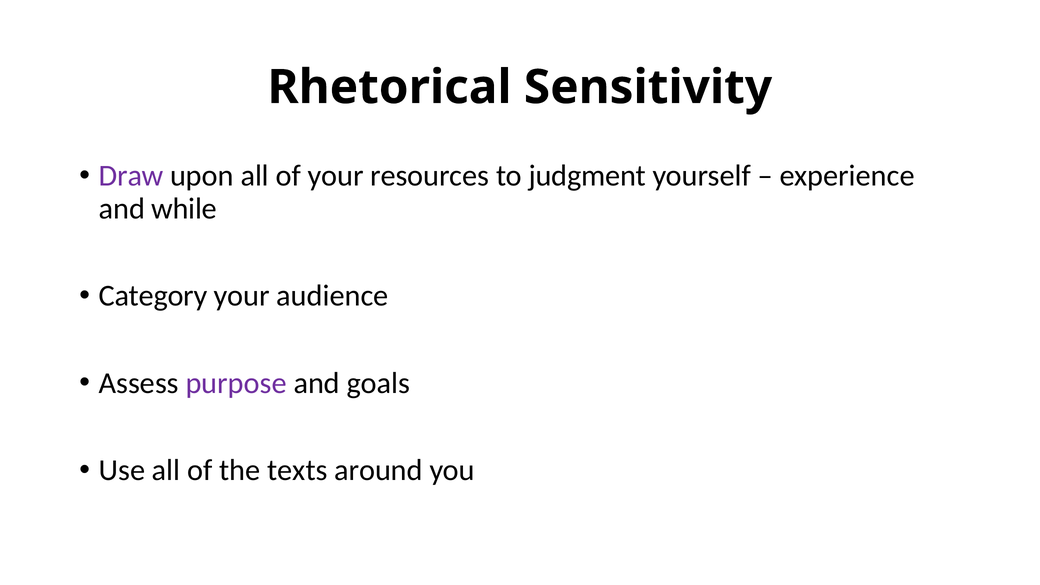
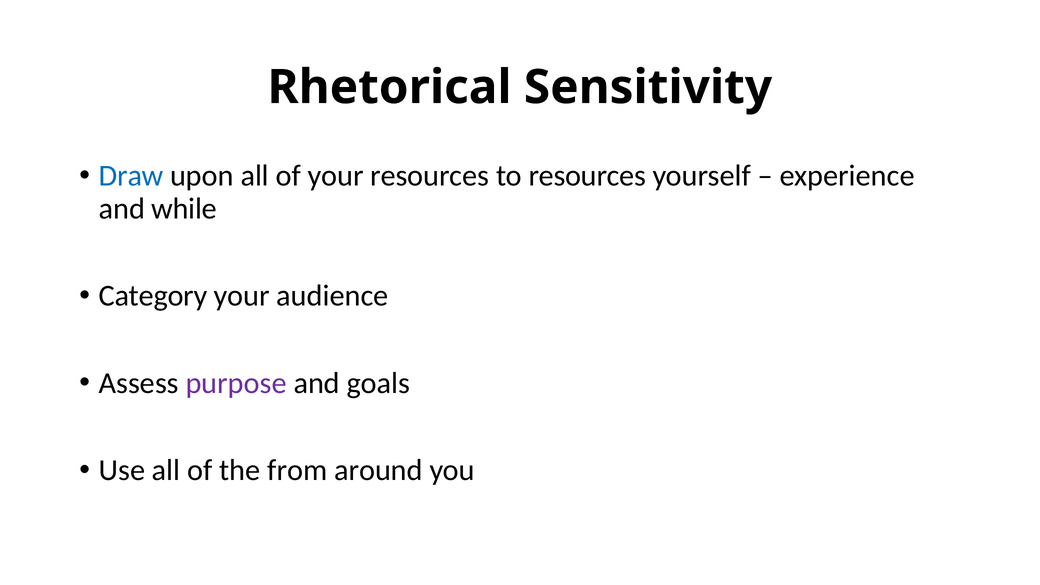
Draw colour: purple -> blue (131, 176)
to judgment: judgment -> resources (587, 176)
texts: texts -> from (297, 470)
